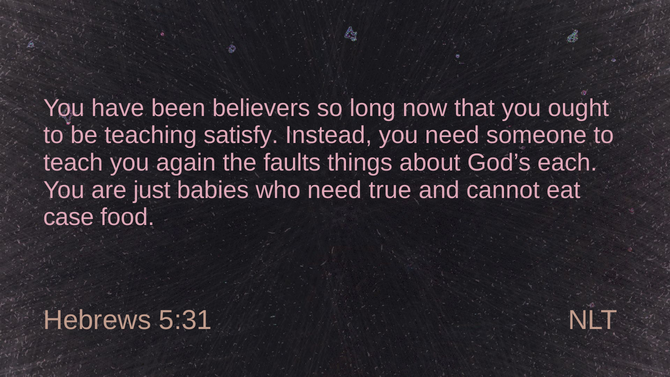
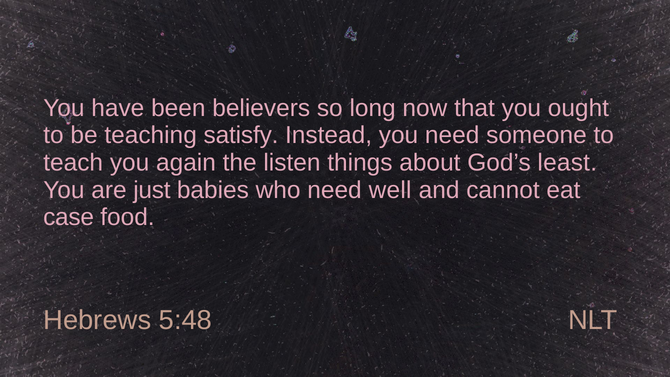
faults: faults -> listen (292, 163)
each: each -> least (567, 163)
true: true -> well (390, 190)
5:31: 5:31 -> 5:48 (185, 320)
